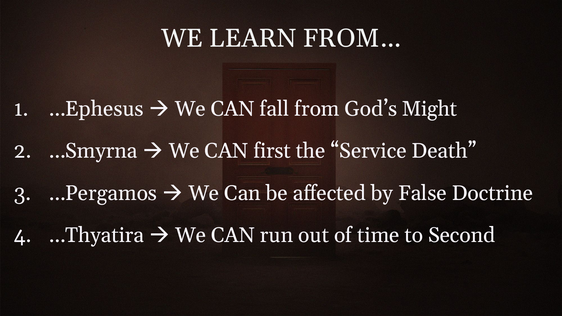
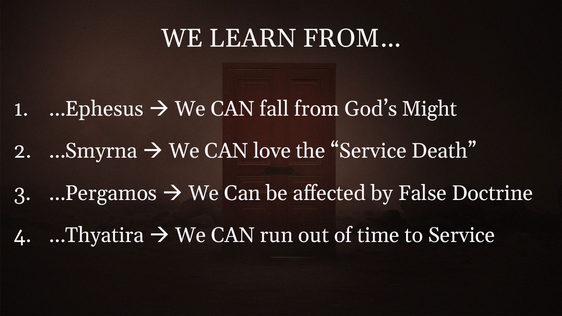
first: first -> love (272, 151)
to Second: Second -> Service (462, 235)
